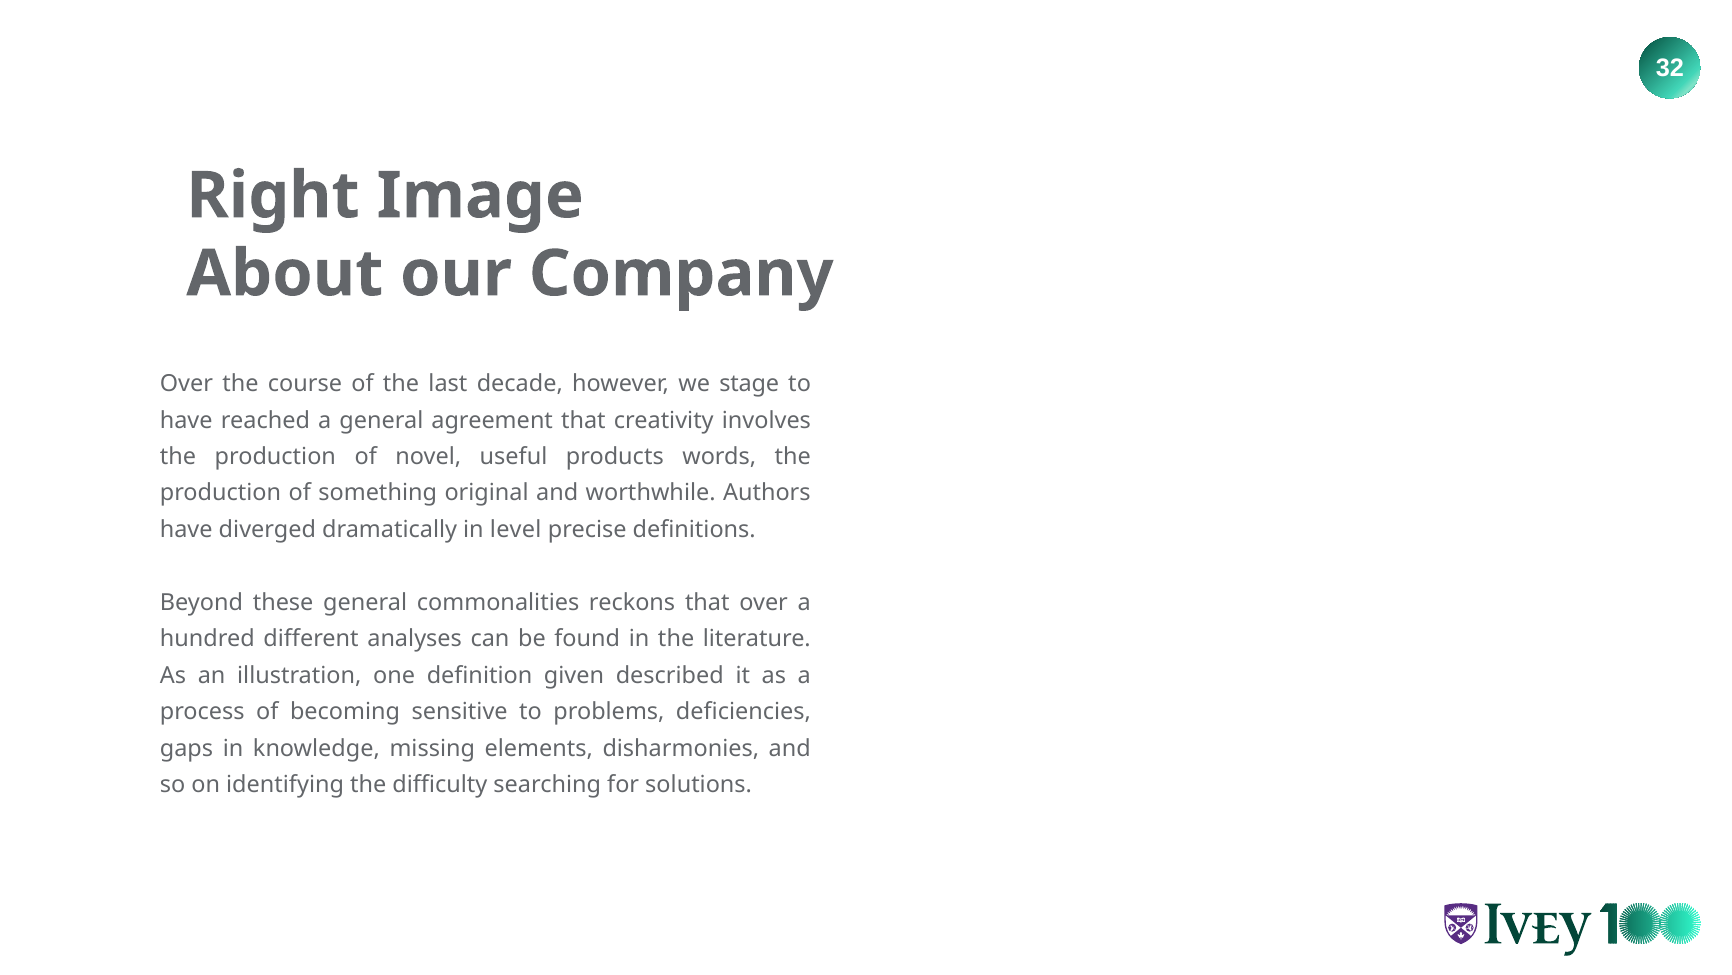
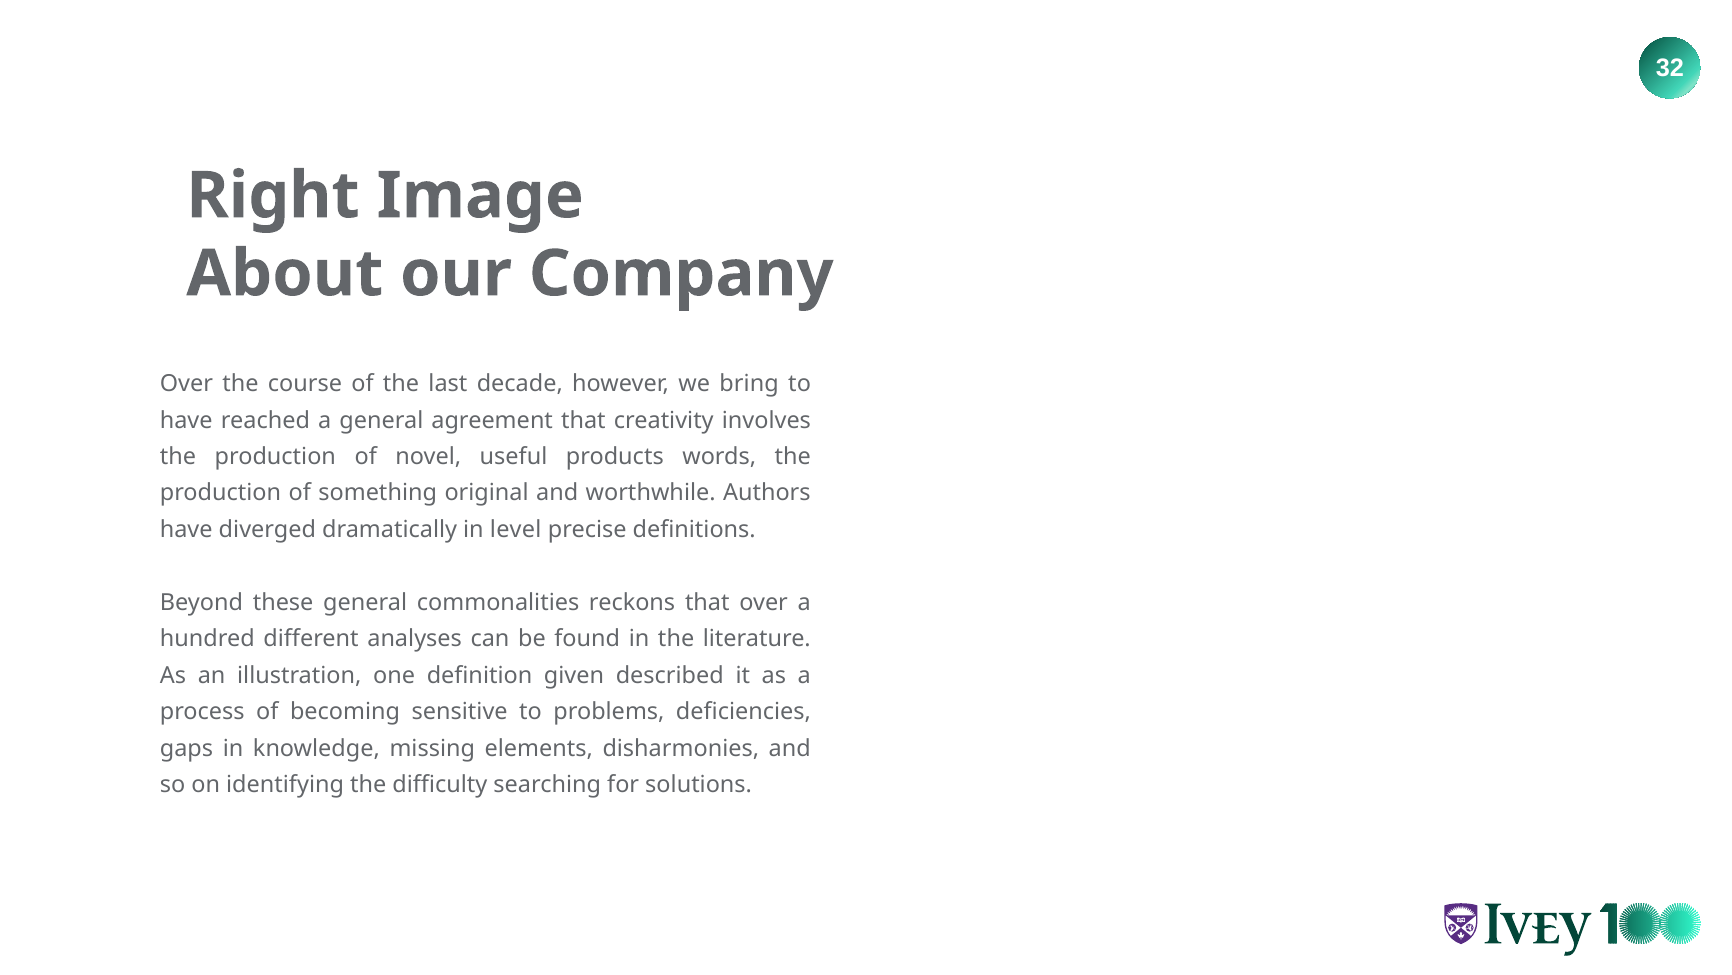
stage: stage -> bring (749, 384)
